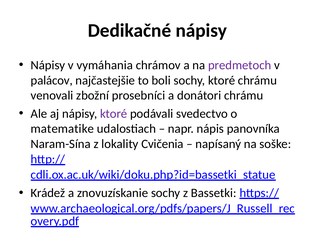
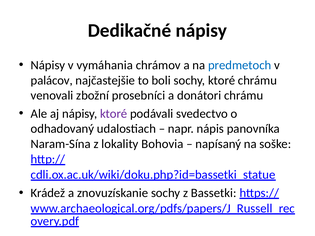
predmetoch colour: purple -> blue (240, 65)
matematike: matematike -> odhadovaný (62, 129)
Cvičenia: Cvičenia -> Bohovia (162, 144)
